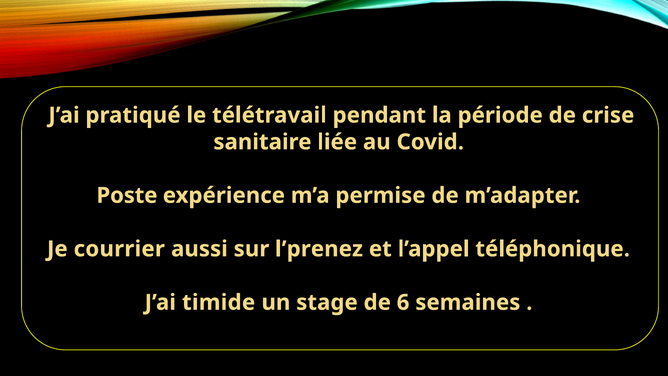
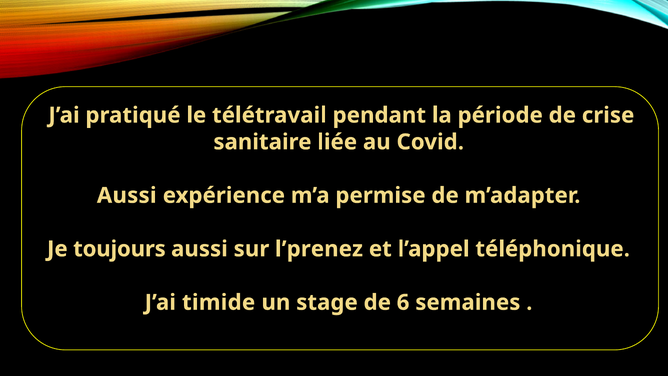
Poste: Poste -> Aussi (127, 195)
courrier: courrier -> toujours (119, 249)
